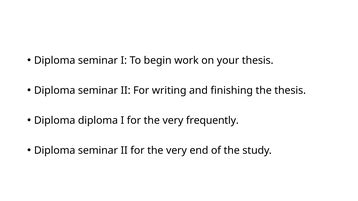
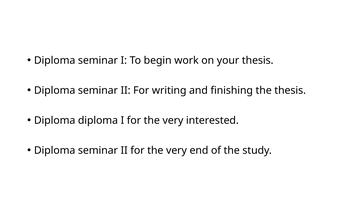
frequently: frequently -> interested (212, 121)
